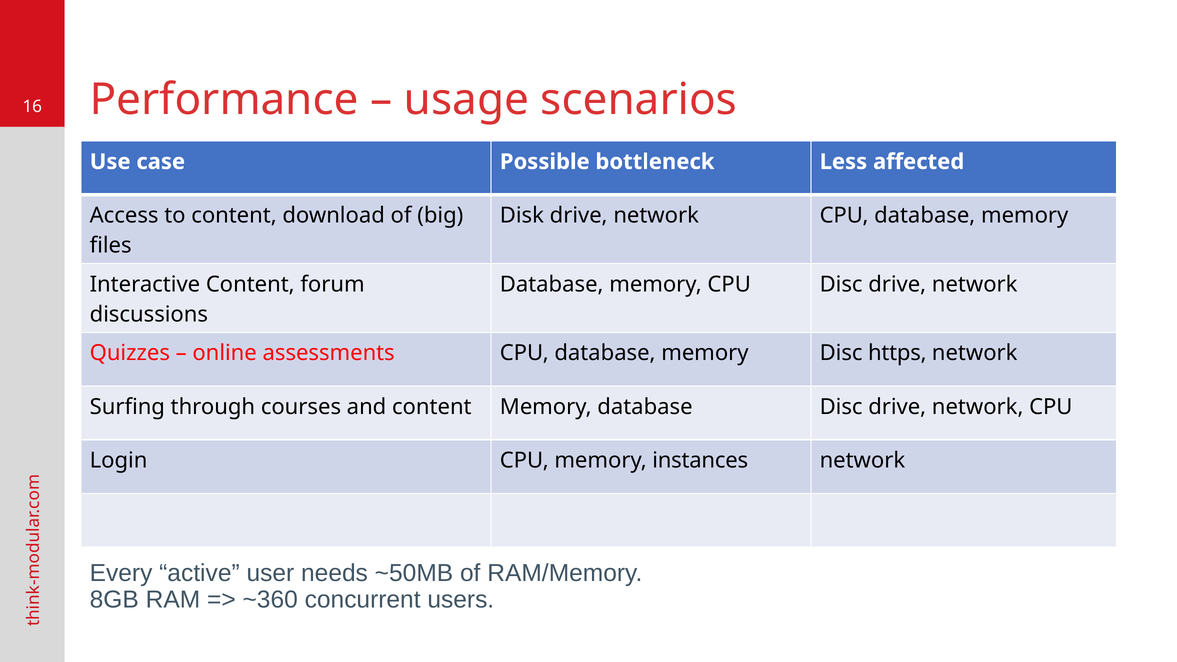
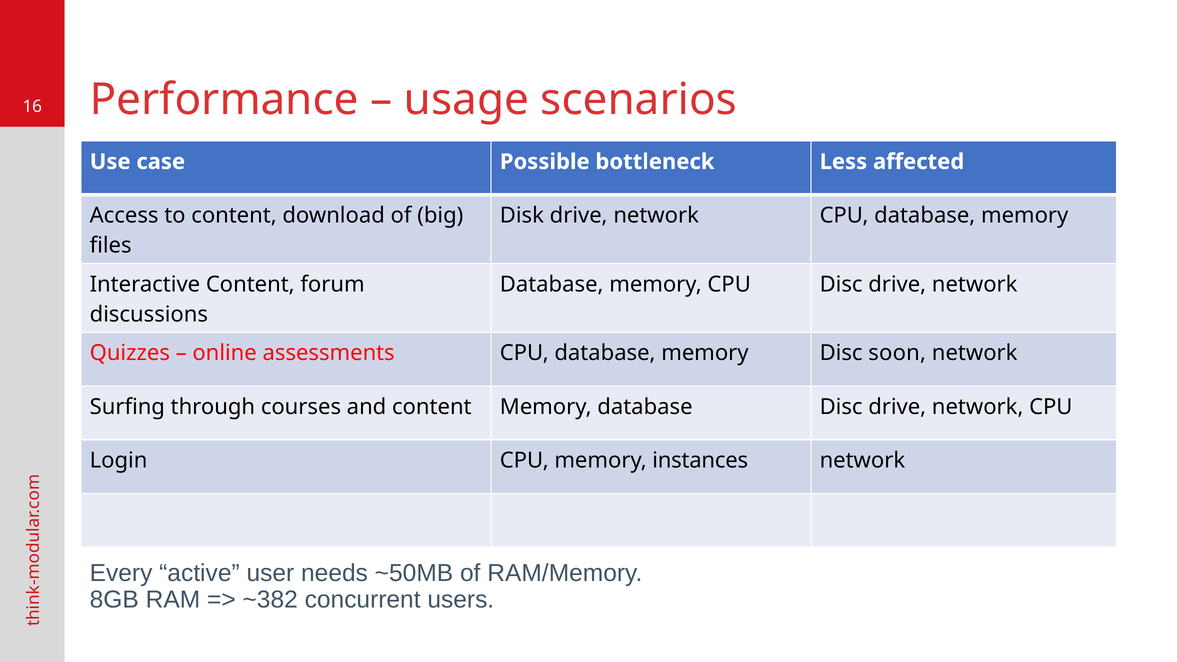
https: https -> soon (897, 353)
~360: ~360 -> ~382 (270, 599)
